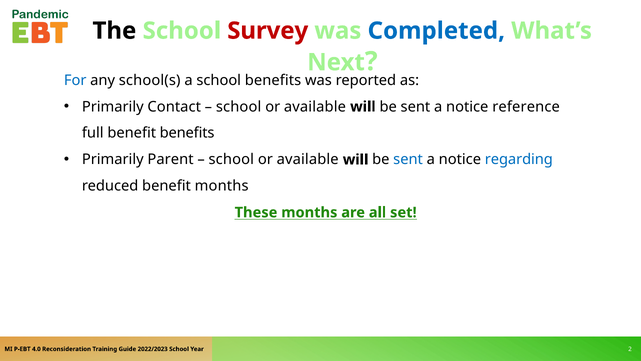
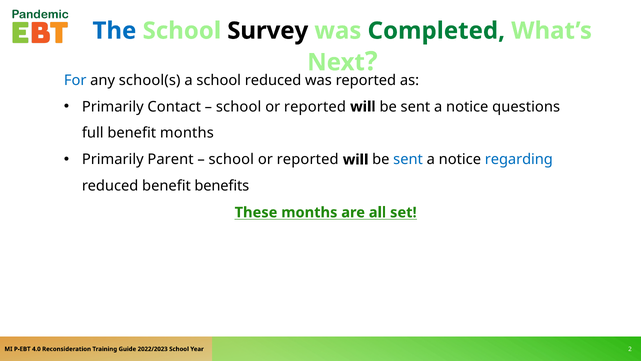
The colour: black -> blue (114, 31)
Survey colour: red -> black (268, 31)
Completed colour: blue -> green (436, 31)
school benefits: benefits -> reduced (273, 80)
available: available -> reported (315, 107)
reference: reference -> questions (526, 107)
benefit benefits: benefits -> months (187, 133)
available: available -> reported (308, 159)
benefit months: months -> benefits (222, 186)
